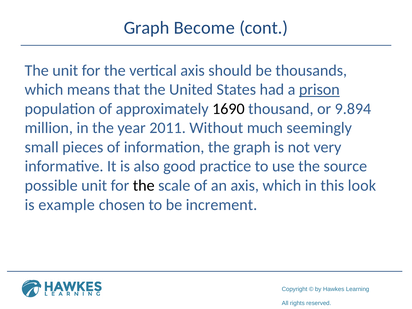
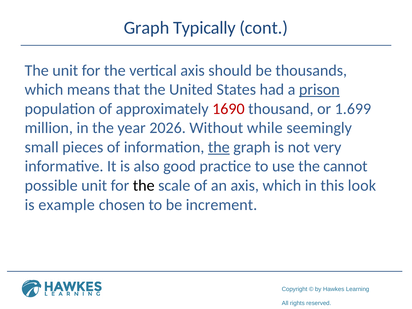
Become: Become -> Typically (204, 28)
1690 colour: black -> red (228, 109)
9.894: 9.894 -> 1.699 (353, 109)
2011: 2011 -> 2026 (168, 128)
much: much -> while (265, 128)
the underline: none -> present (219, 147)
source: source -> cannot (345, 166)
